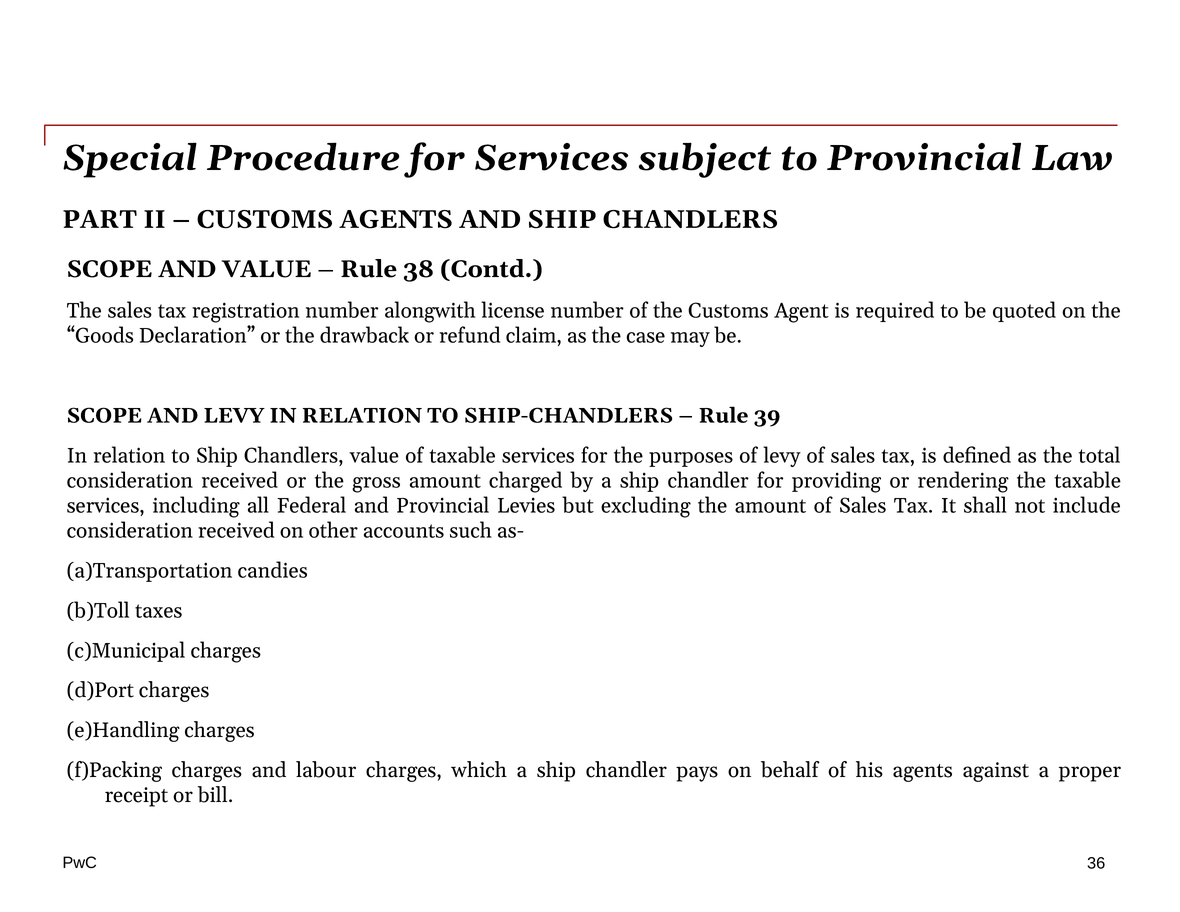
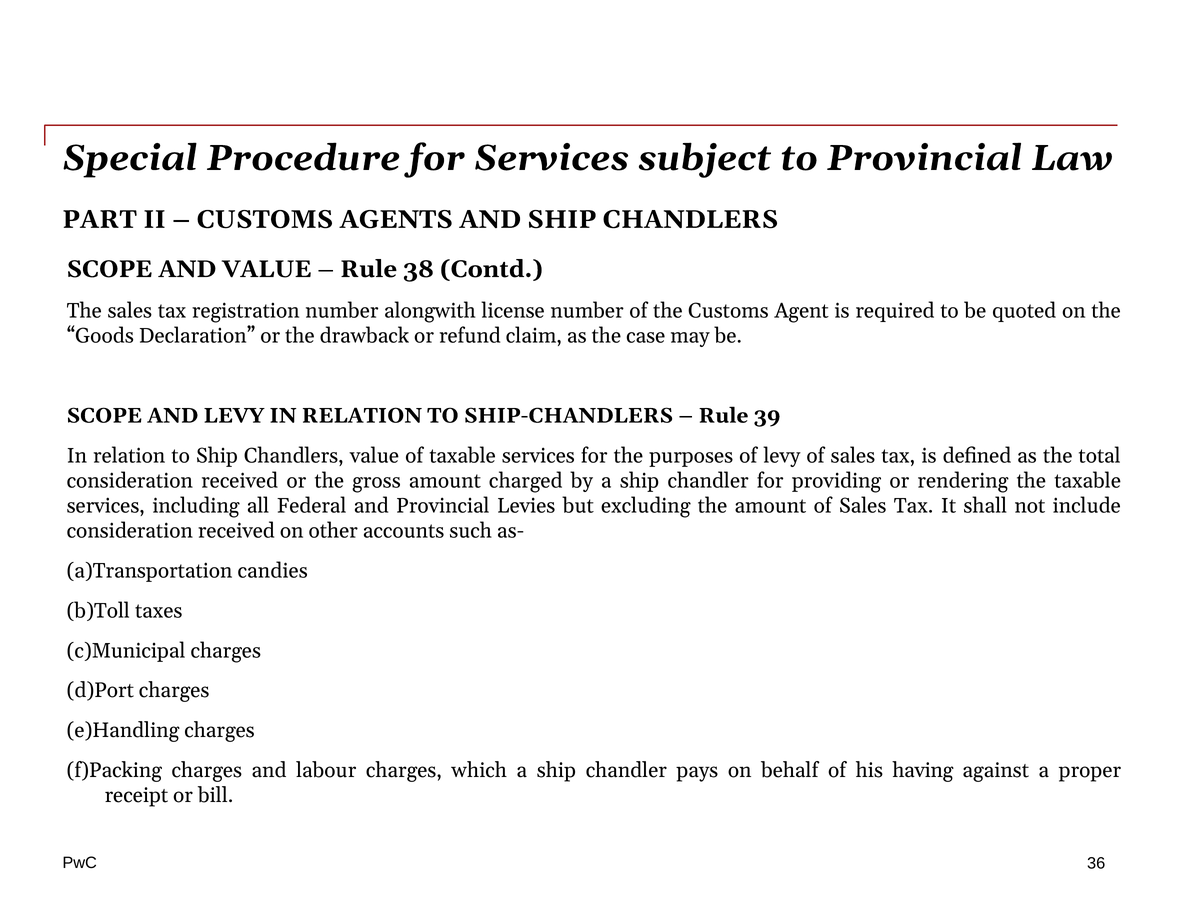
his agents: agents -> having (923, 770)
